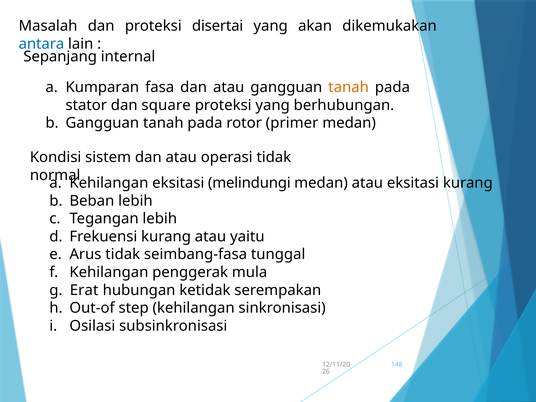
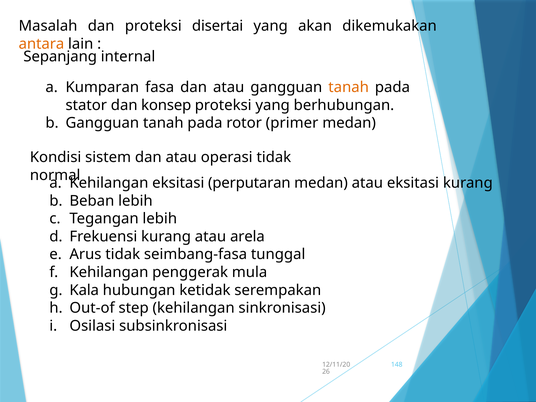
antara colour: blue -> orange (41, 44)
square: square -> konsep (166, 105)
melindungi: melindungi -> perputaran (249, 183)
yaitu: yaitu -> arela (247, 237)
Erat: Erat -> Kala (84, 290)
